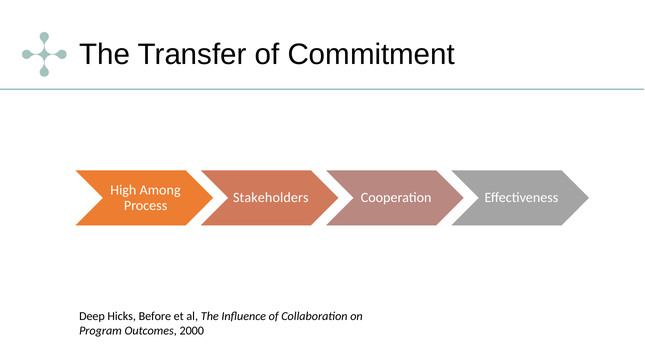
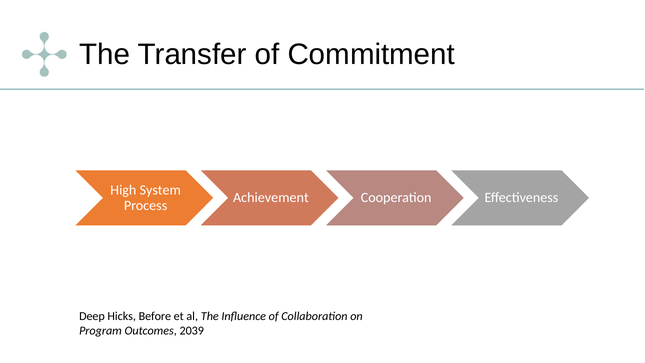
Among: Among -> System (160, 190)
Stakeholders: Stakeholders -> Achievement (271, 198)
2000: 2000 -> 2039 (192, 331)
